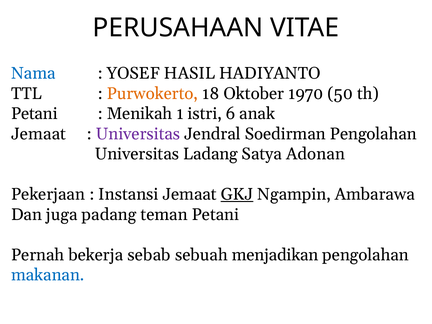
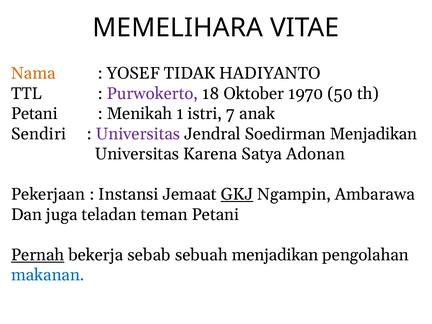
PERUSAHAAN: PERUSAHAAN -> MEMELIHARA (178, 28)
Nama colour: blue -> orange (33, 73)
HASIL: HASIL -> TIDAK (190, 73)
Purwokerto colour: orange -> purple (152, 93)
6: 6 -> 7 (230, 114)
Jemaat: Jemaat -> Sendiri (39, 134)
Soedirman Pengolahan: Pengolahan -> Menjadikan (373, 134)
Ladang: Ladang -> Karena (210, 154)
padang: padang -> teladan (109, 215)
Pernah underline: none -> present (38, 255)
